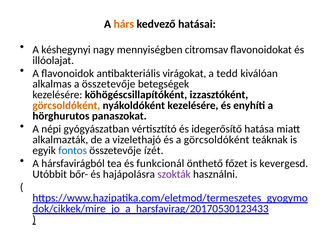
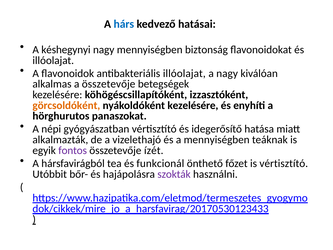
hárs colour: orange -> blue (124, 24)
citromsav: citromsav -> biztonság (206, 50)
antibakteriális virágokat: virágokat -> illóolajat (184, 73)
a tedd: tedd -> nagy (227, 73)
a görcsoldóként: görcsoldóként -> mennyiségben (217, 140)
fontos colour: blue -> purple (73, 150)
is kevergesd: kevergesd -> vértisztító (284, 163)
